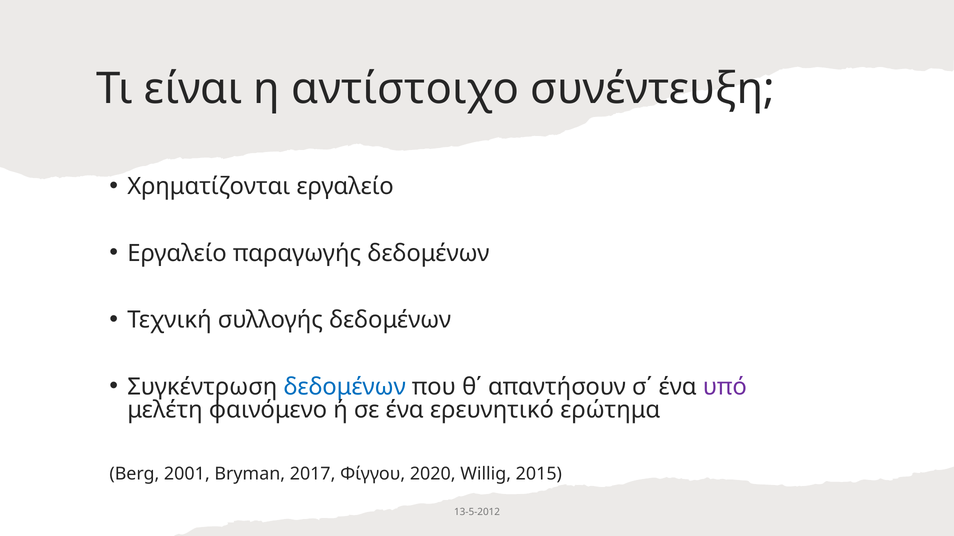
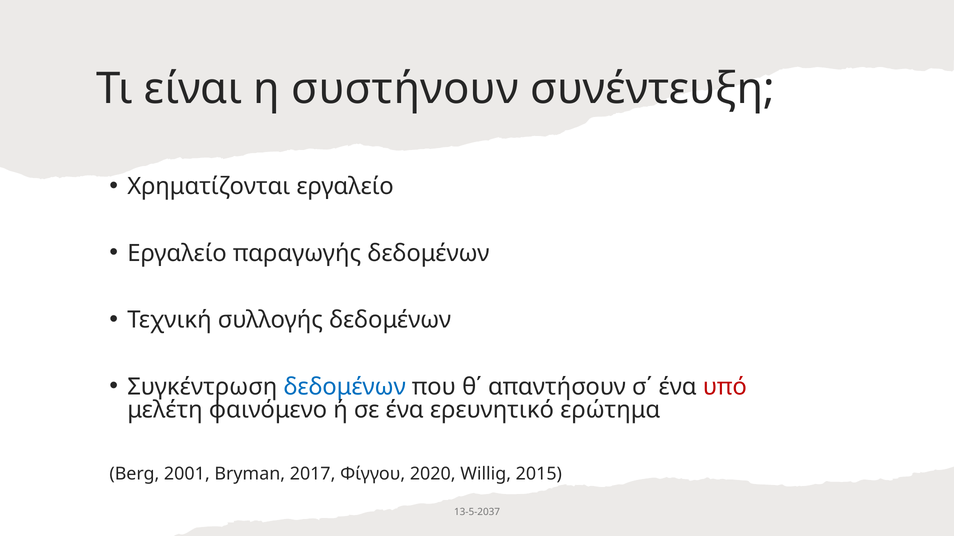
αντίστοιχο: αντίστοιχο -> συστήνουν (405, 89)
υπό colour: purple -> red (725, 387)
13-5-2012: 13-5-2012 -> 13-5-2037 (477, 512)
